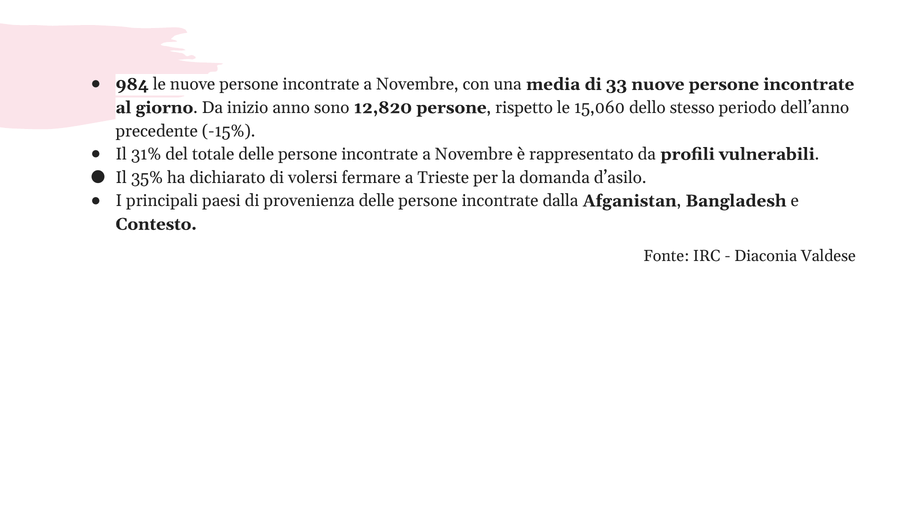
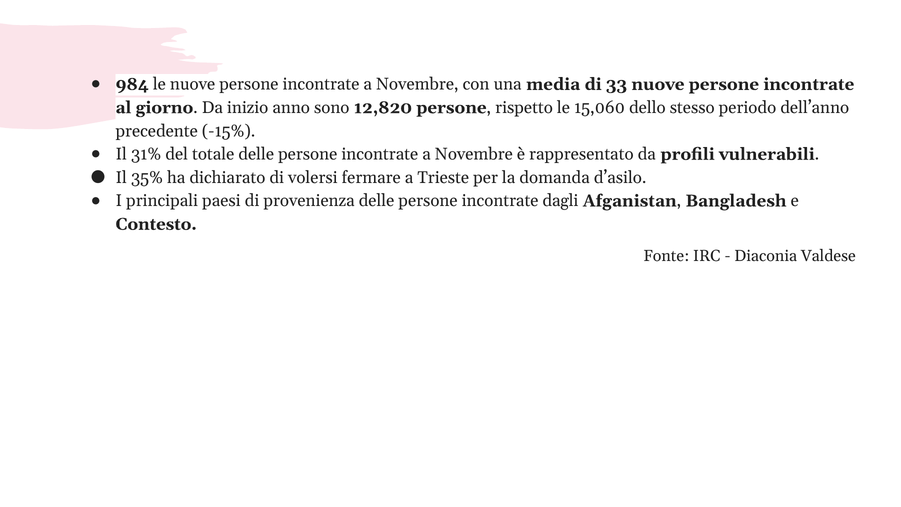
dalla: dalla -> dagli (560, 201)
